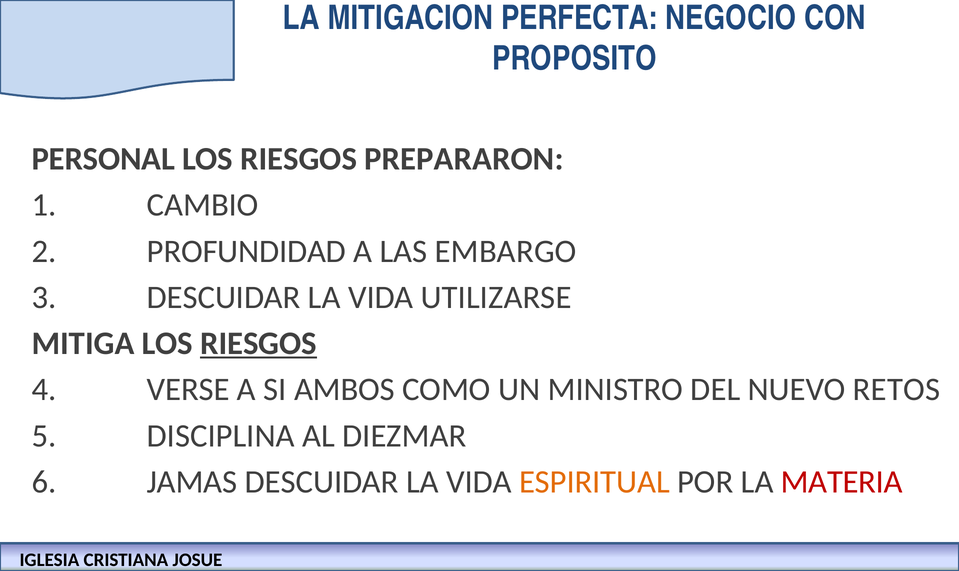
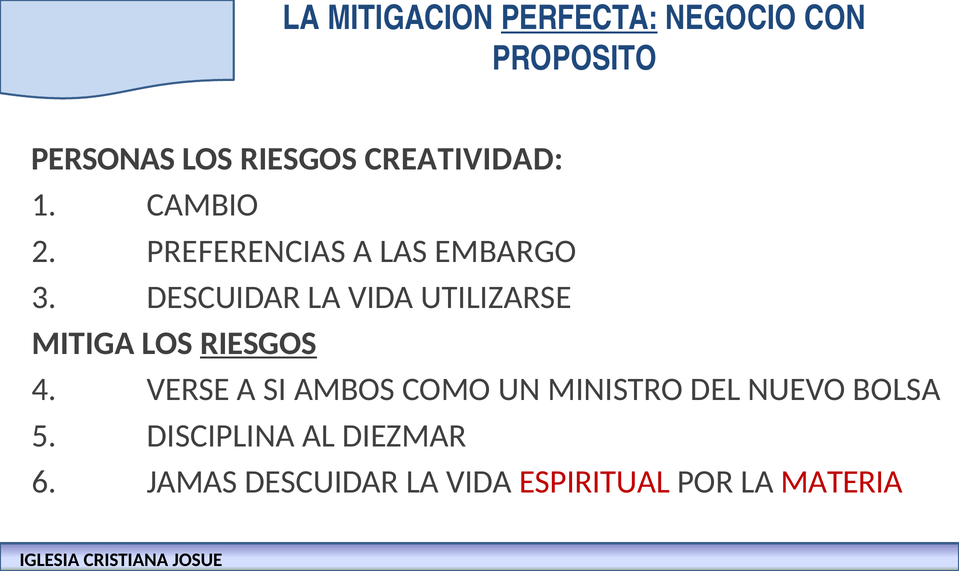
PERFECTA underline: none -> present (579, 18)
PERSONAL: PERSONAL -> PERSONAS (103, 159)
PREPARARON: PREPARARON -> CREATIVIDAD (464, 159)
PROFUNDIDAD: PROFUNDIDAD -> PREFERENCIAS (246, 251)
RETOS: RETOS -> BOLSA (897, 390)
ESPIRITUAL colour: orange -> red (594, 482)
